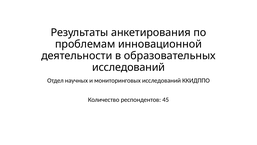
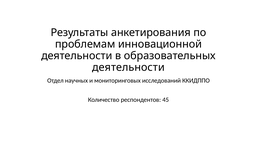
исследований: исследований -> деятельности (128, 67)
